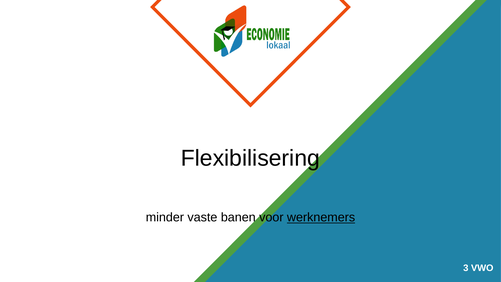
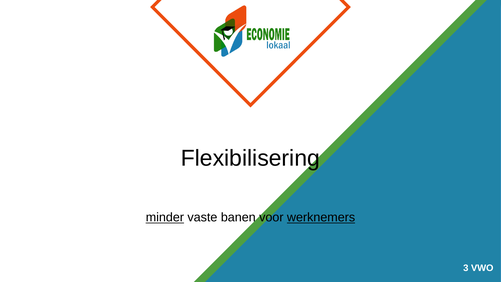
minder underline: none -> present (165, 217)
